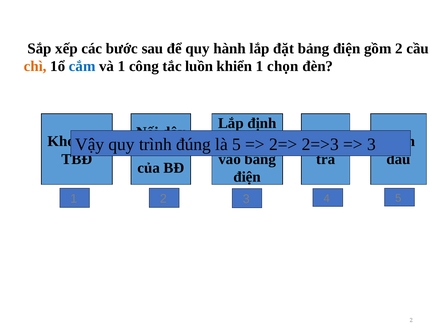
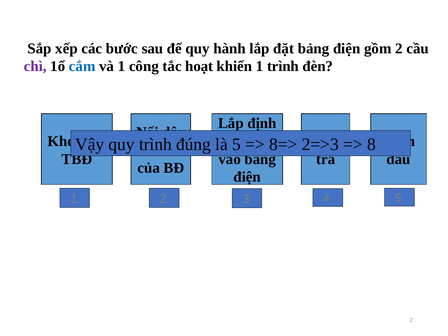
chì colour: orange -> purple (35, 66)
luồn: luồn -> hoạt (199, 66)
1 chọn: chọn -> trình (283, 66)
2=>: 2=> -> 8=> (283, 145)
3: 3 -> 8 (371, 145)
